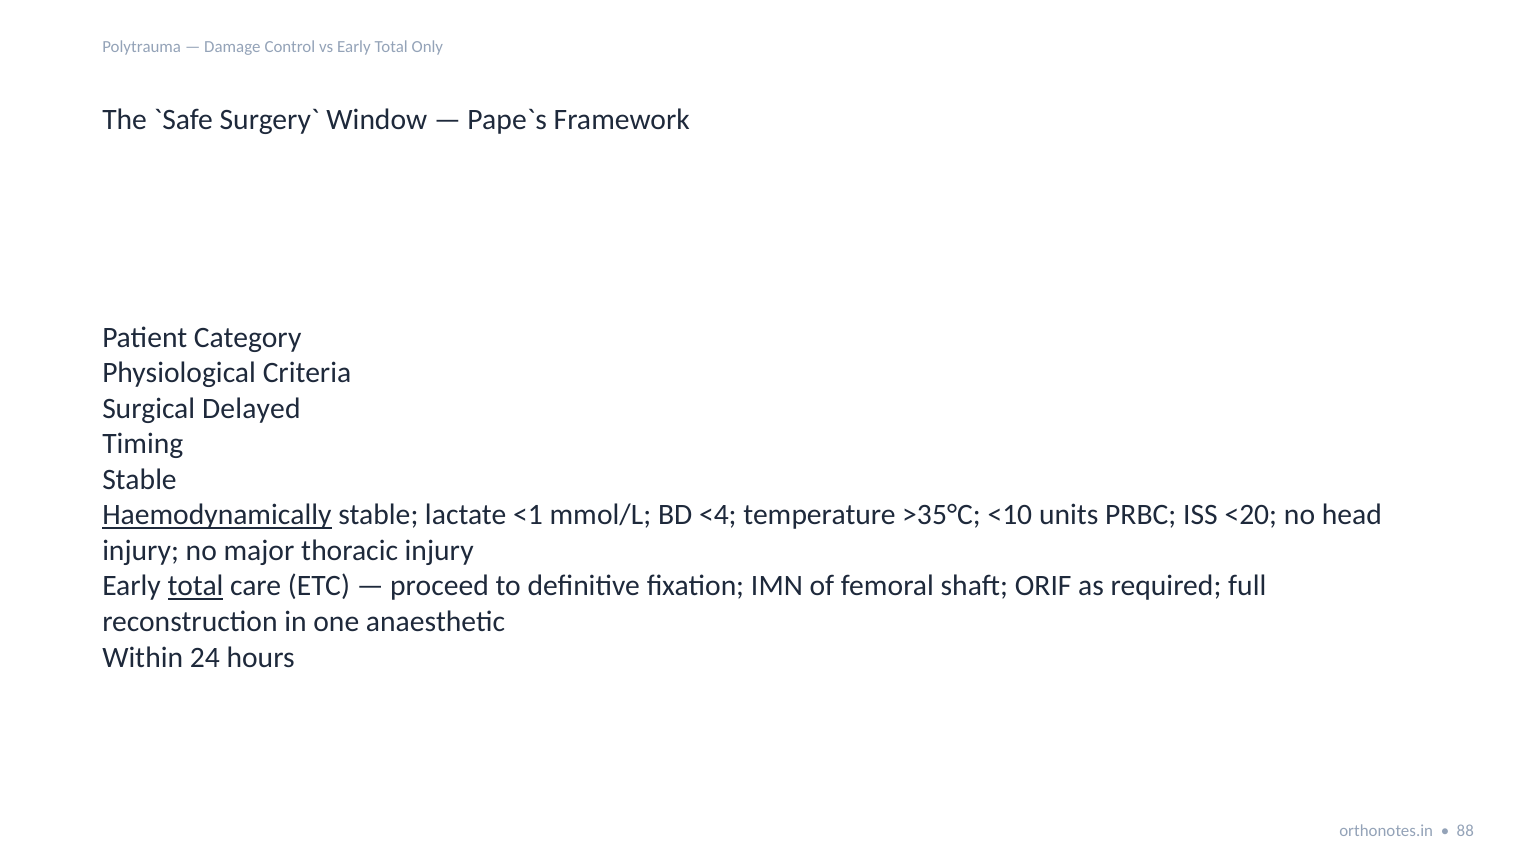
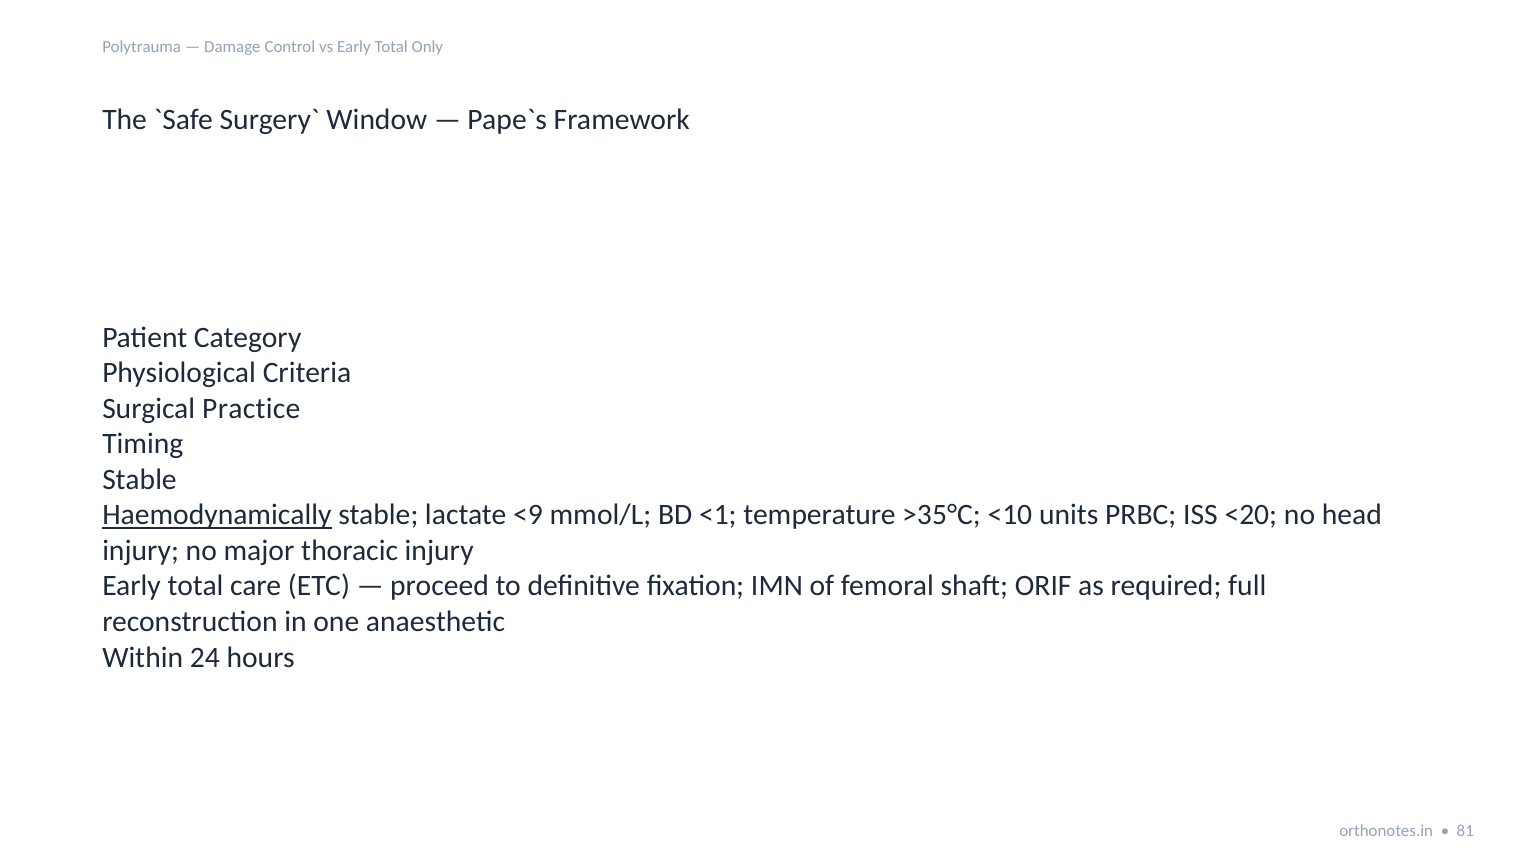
Delayed: Delayed -> Practice (251, 408)
<1: <1 -> <9 (528, 515)
<4: <4 -> <1 (718, 515)
total underline: present -> none (195, 586)
88: 88 -> 81 (1465, 830)
